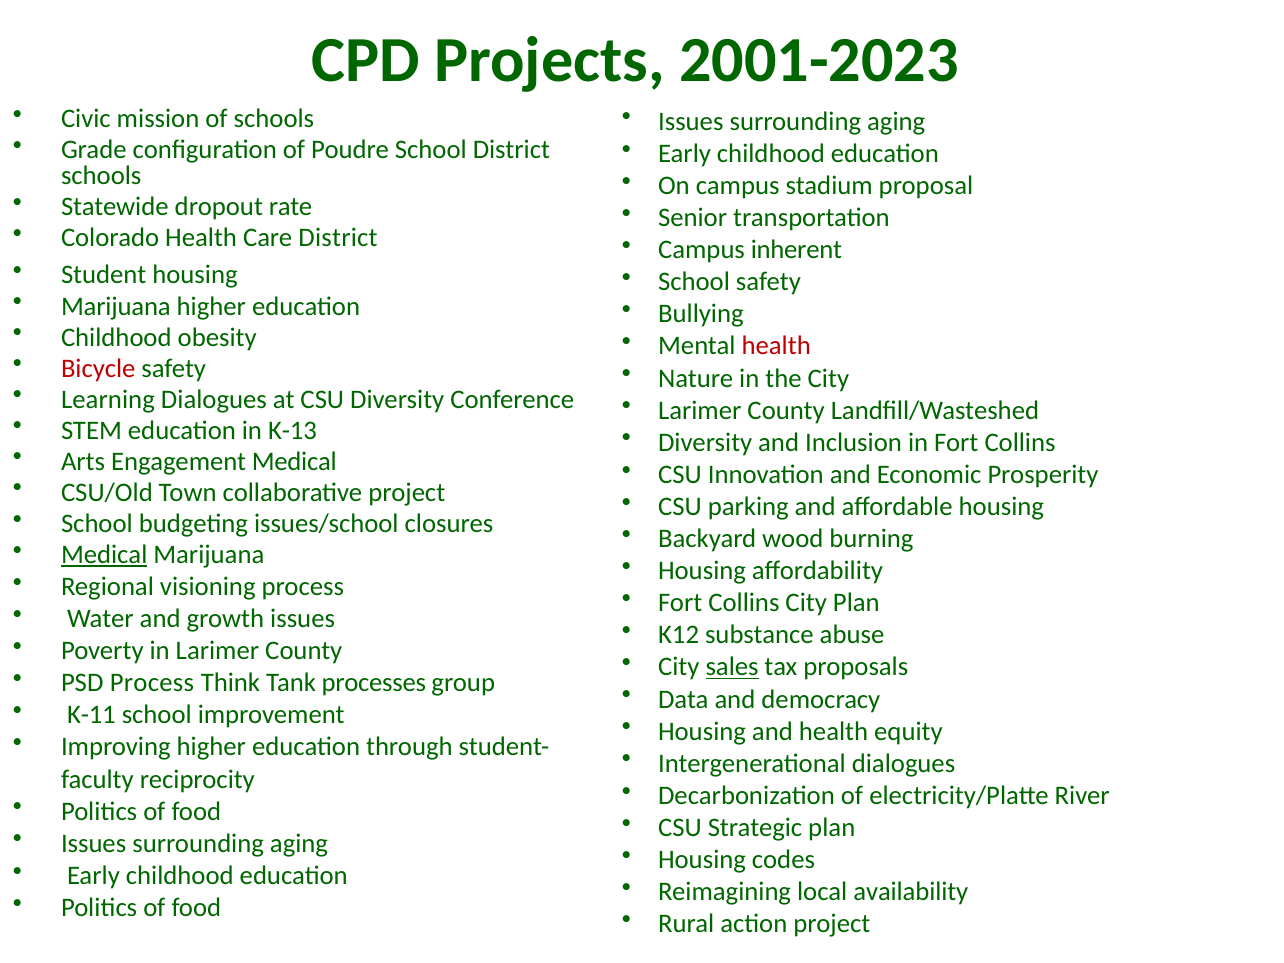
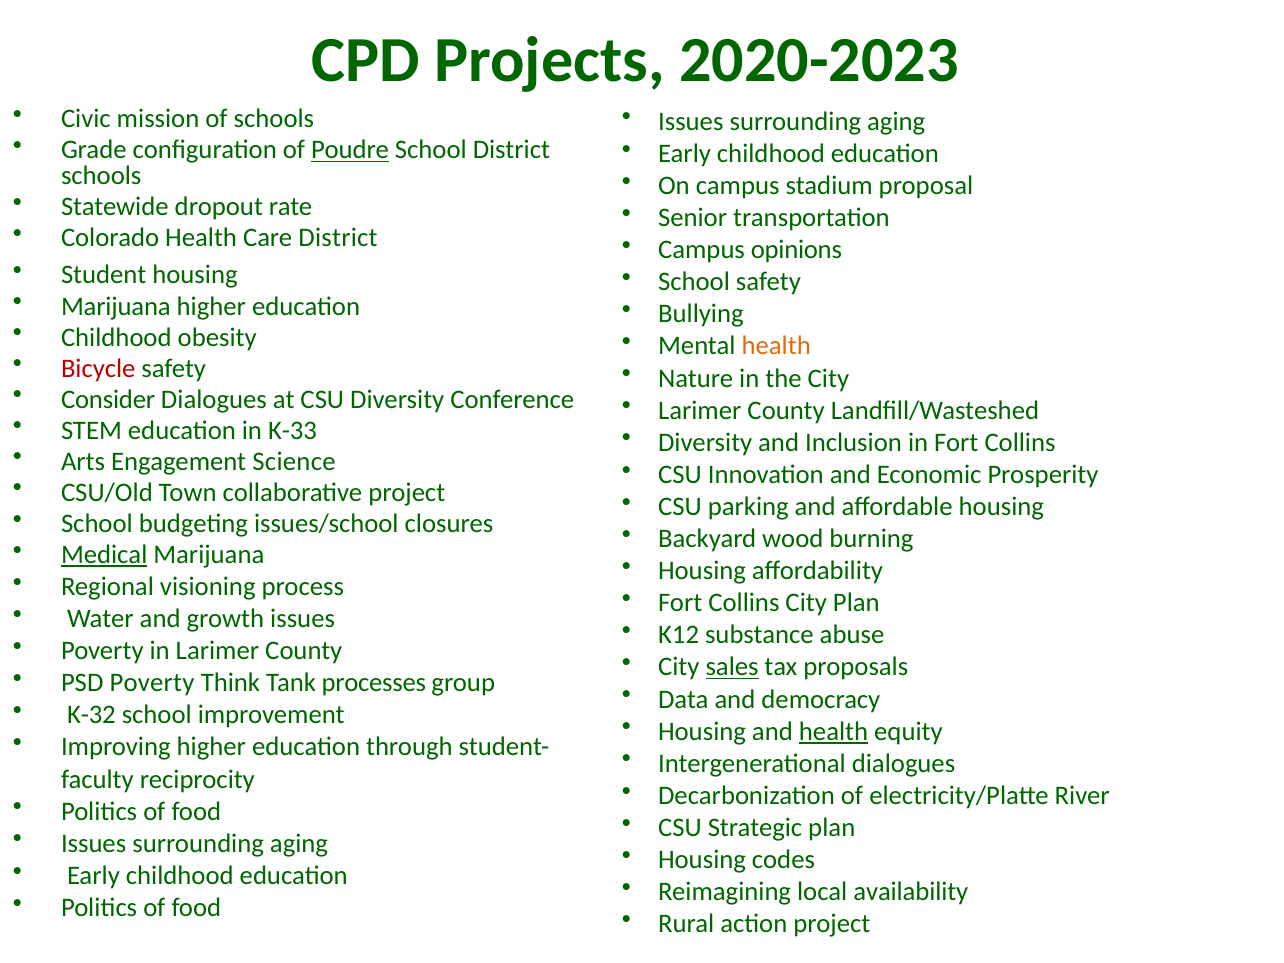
2001-2023: 2001-2023 -> 2020-2023 (819, 60)
Poudre underline: none -> present (350, 150)
inherent: inherent -> opinions (796, 250)
health colour: red -> orange (776, 346)
Learning: Learning -> Consider (108, 400)
K-13: K-13 -> K-33 (292, 431)
Engagement Medical: Medical -> Science (294, 462)
PSD Process: Process -> Poverty (152, 683)
K-11: K-11 -> K-32 (91, 715)
health underline: none -> present (834, 731)
